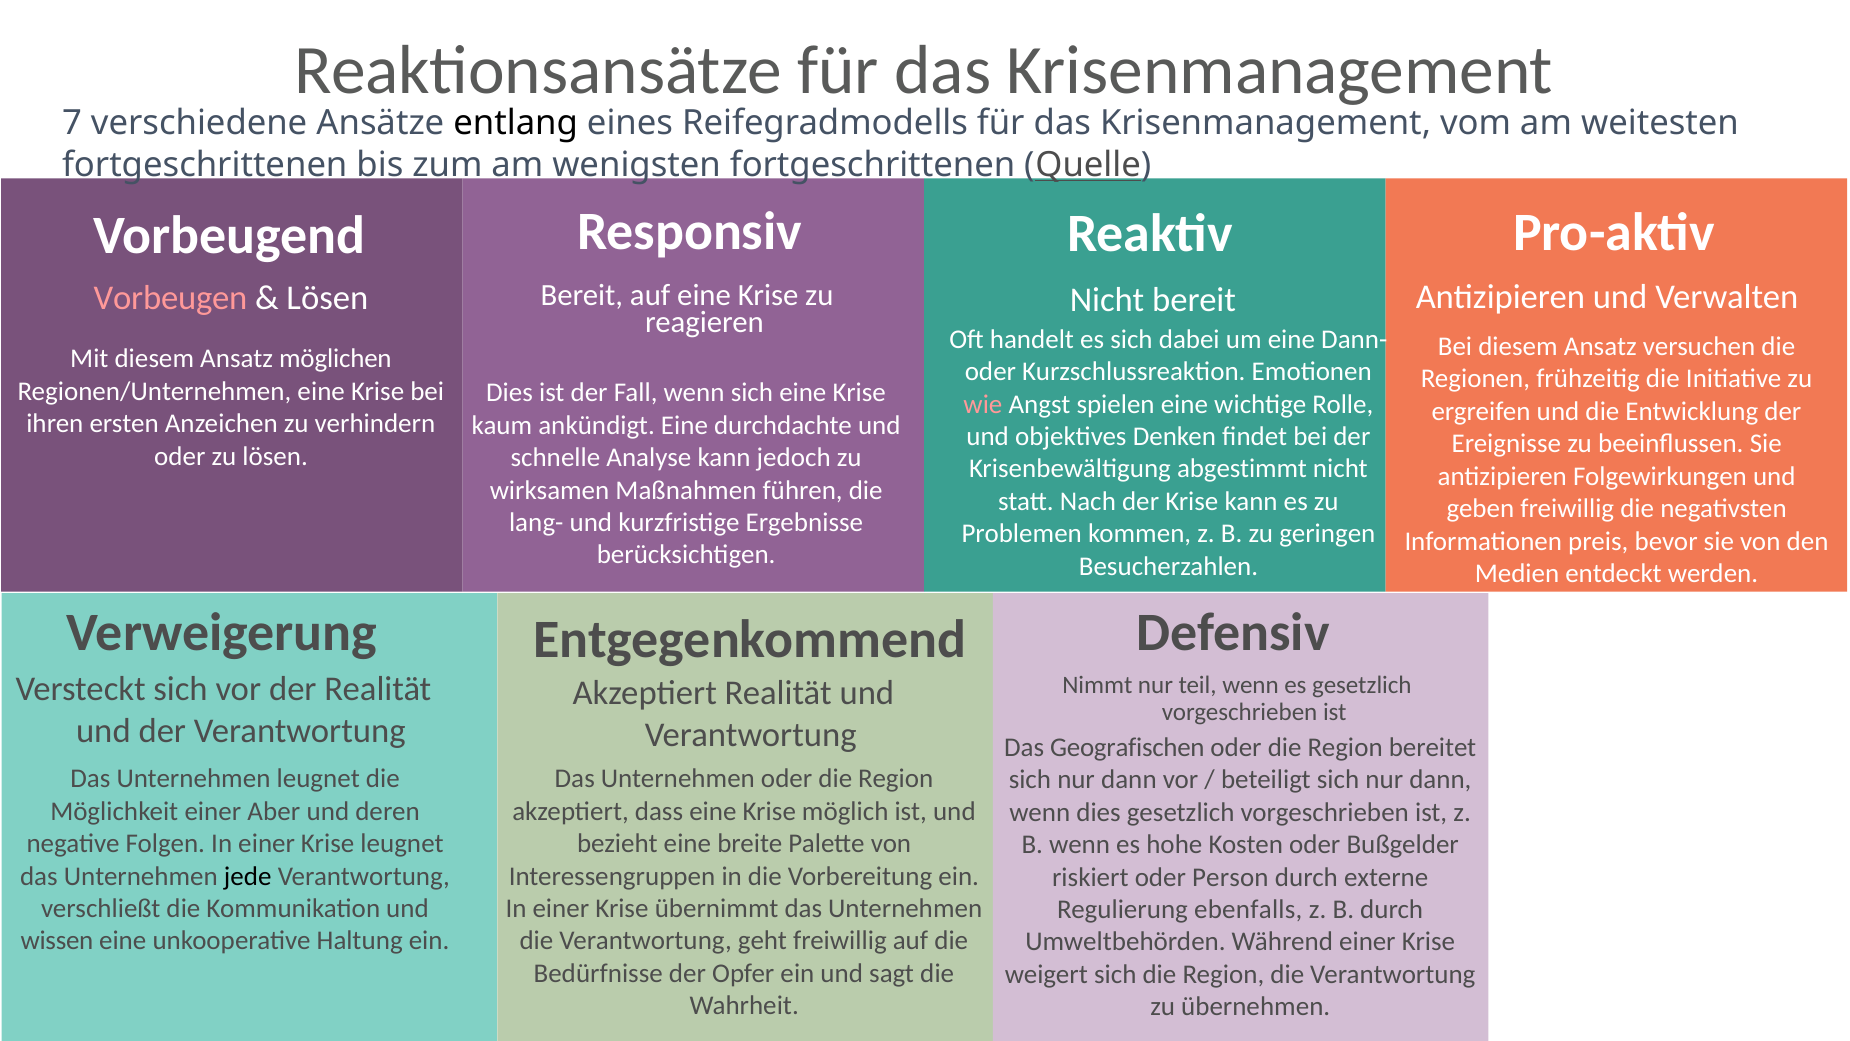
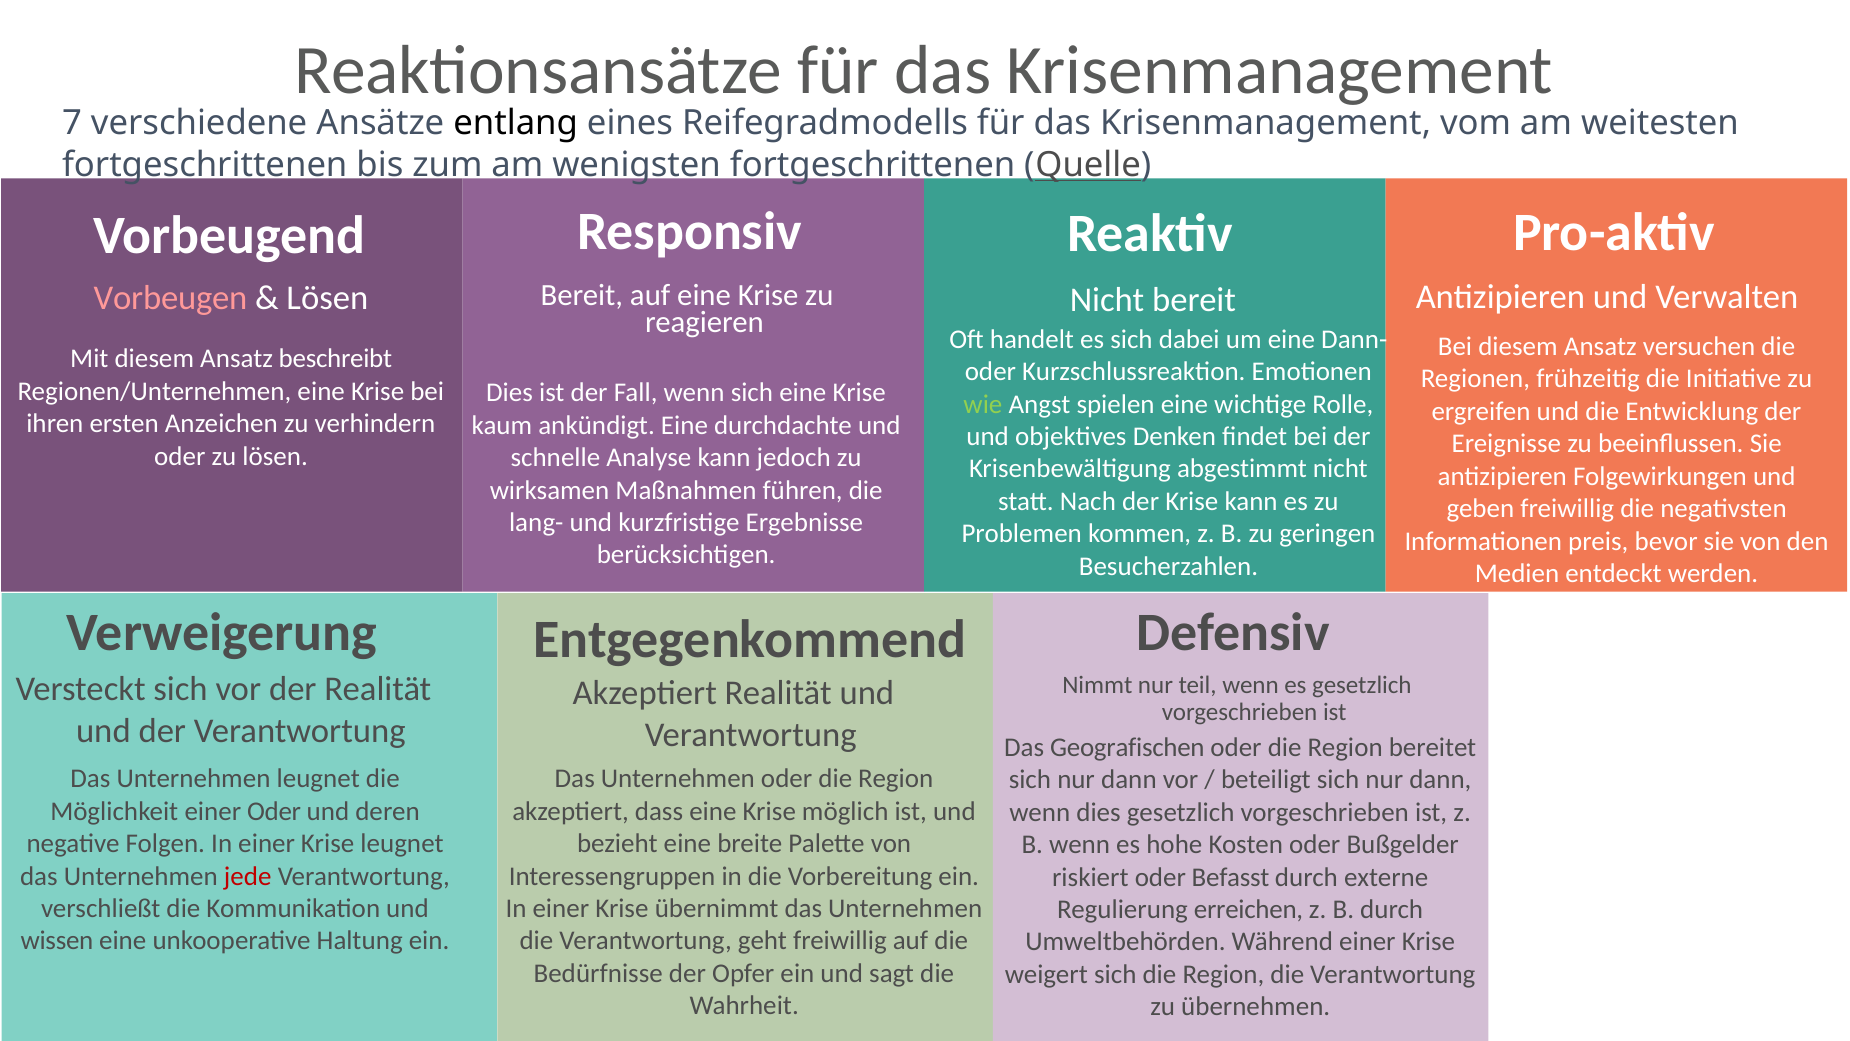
möglichen: möglichen -> beschreibt (335, 359)
wie colour: pink -> light green (983, 404)
einer Aber: Aber -> Oder (274, 811)
jede colour: black -> red (248, 876)
Person: Person -> Befasst (1231, 877)
ebenfalls: ebenfalls -> erreichen (1249, 909)
